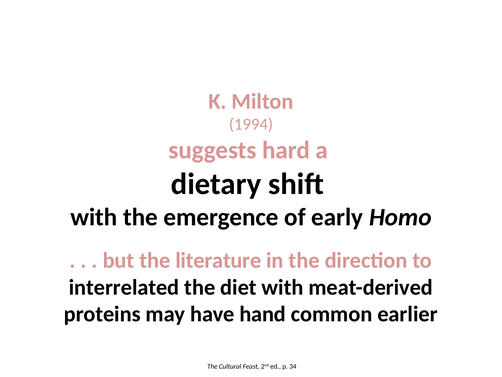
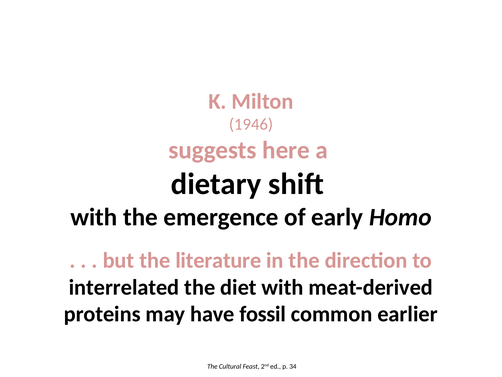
1994: 1994 -> 1946 (251, 124)
hard: hard -> here (286, 150)
hand: hand -> fossil (263, 314)
